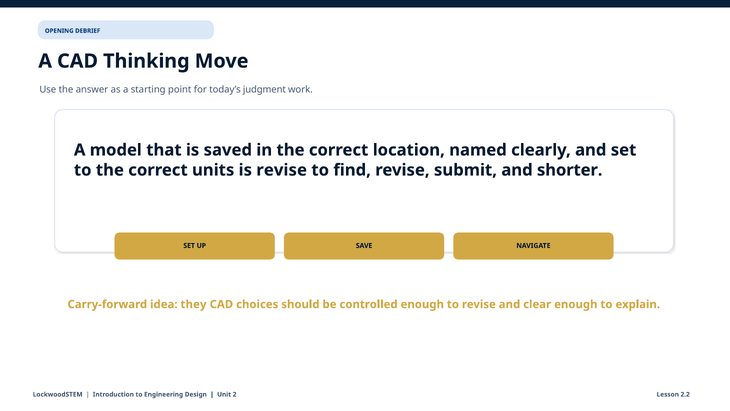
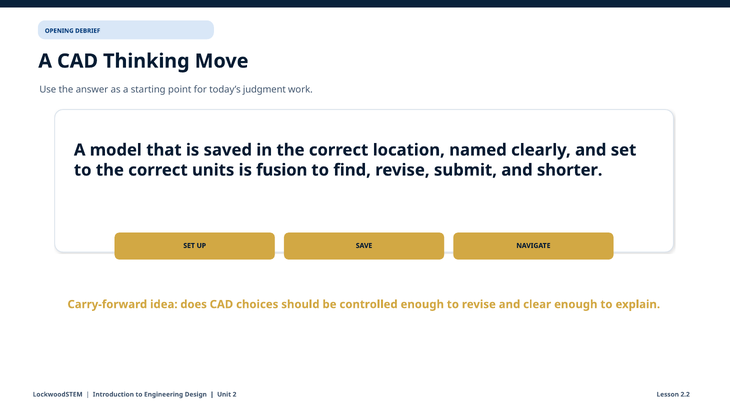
is revise: revise -> fusion (282, 170)
they: they -> does (194, 304)
